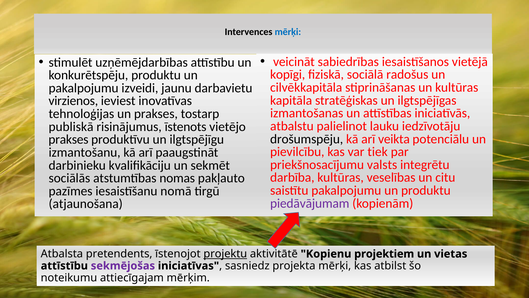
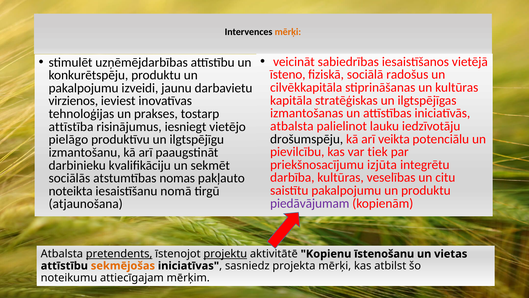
mērķi colour: blue -> orange (288, 32)
kopīgi: kopīgi -> īsteno (288, 74)
atbalstu: atbalstu -> atbalsta (292, 126)
publiskā: publiskā -> attīstība (71, 127)
īstenots: īstenots -> iesniegt (186, 127)
prakses: prakses -> pielāgo (68, 139)
valsts: valsts -> izjūta (382, 164)
pazīmes: pazīmes -> noteikta (71, 191)
pretendents underline: none -> present (119, 254)
projektiem: projektiem -> īstenošanu (384, 254)
sekmējošas colour: purple -> orange (123, 265)
